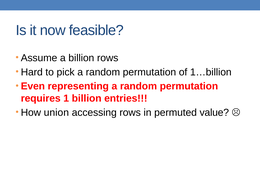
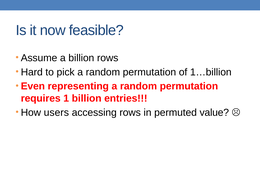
union: union -> users (56, 113)
